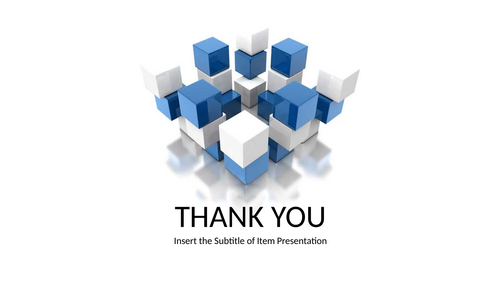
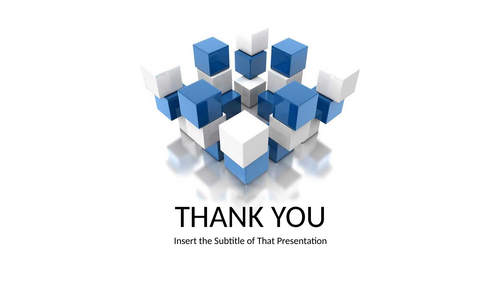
Item: Item -> That (266, 241)
